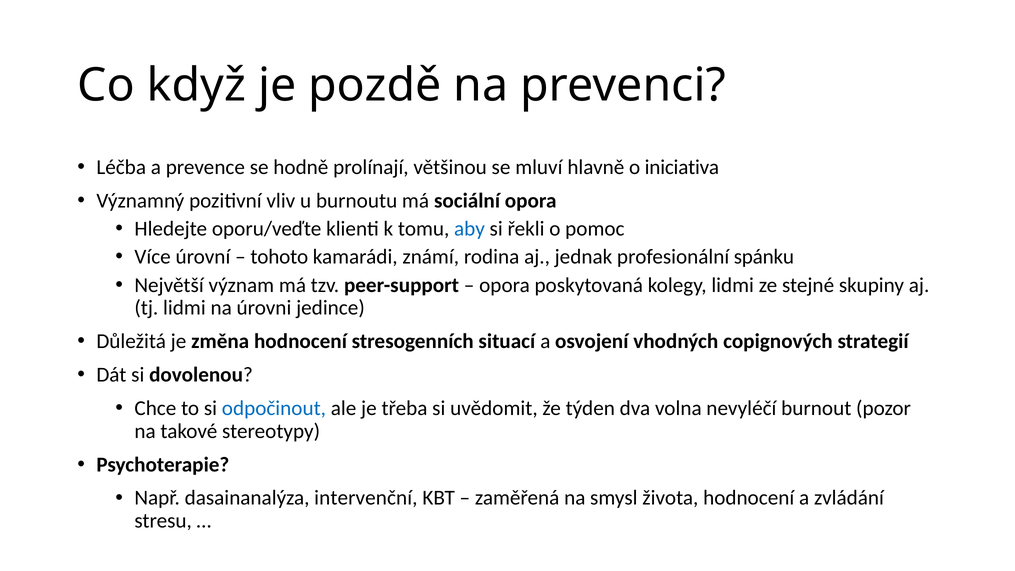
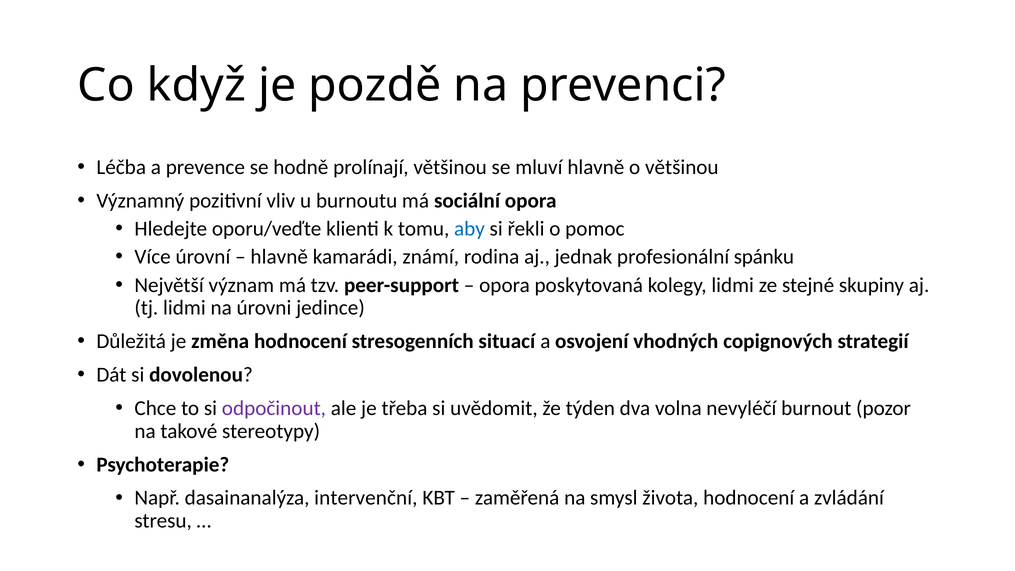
o iniciativa: iniciativa -> většinou (682, 167)
tohoto: tohoto -> hlavně (279, 257)
odpočinout colour: blue -> purple (274, 408)
